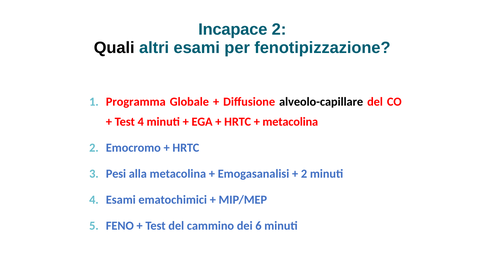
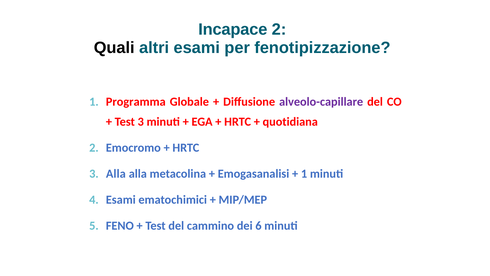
alveolo-capillare colour: black -> purple (321, 102)
Test 4: 4 -> 3 (141, 122)
metacolina: metacolina -> quotidiana (290, 122)
Pesi: Pesi -> Alla (116, 174)
2: 2 -> 1 (304, 174)
